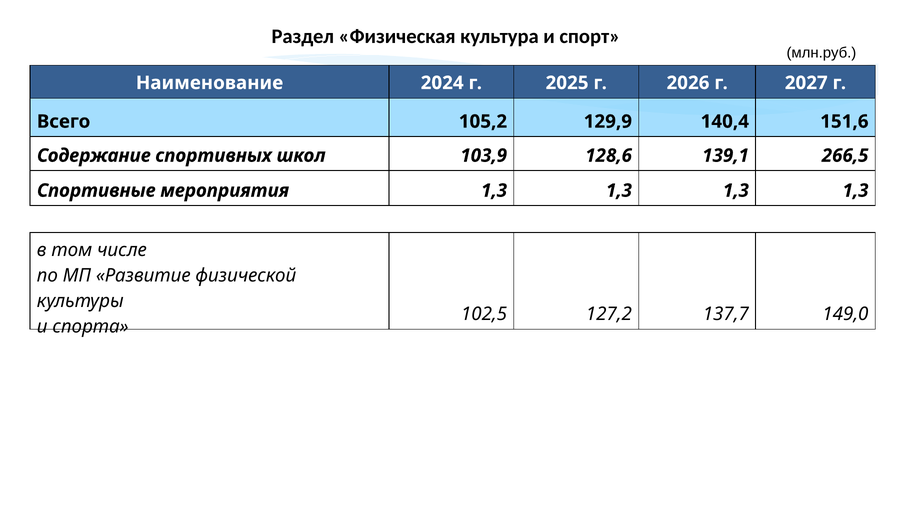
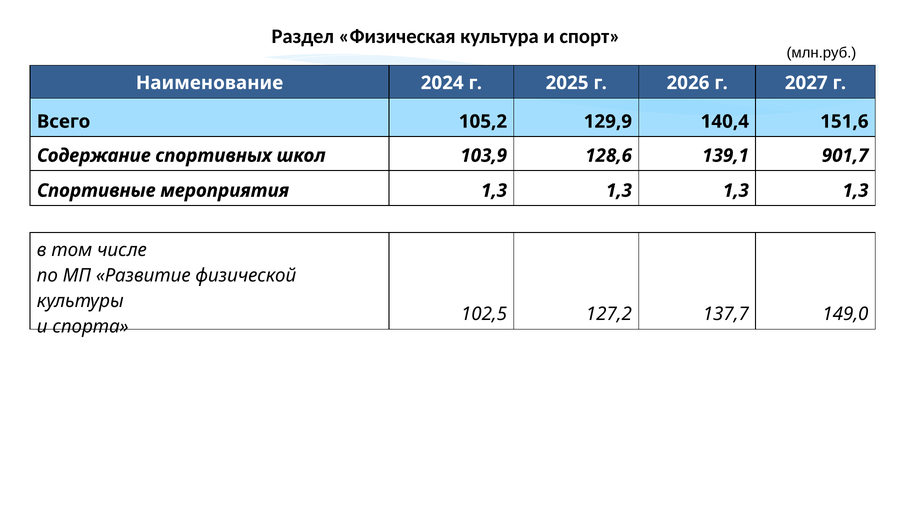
266,5: 266,5 -> 901,7 (845, 156)
